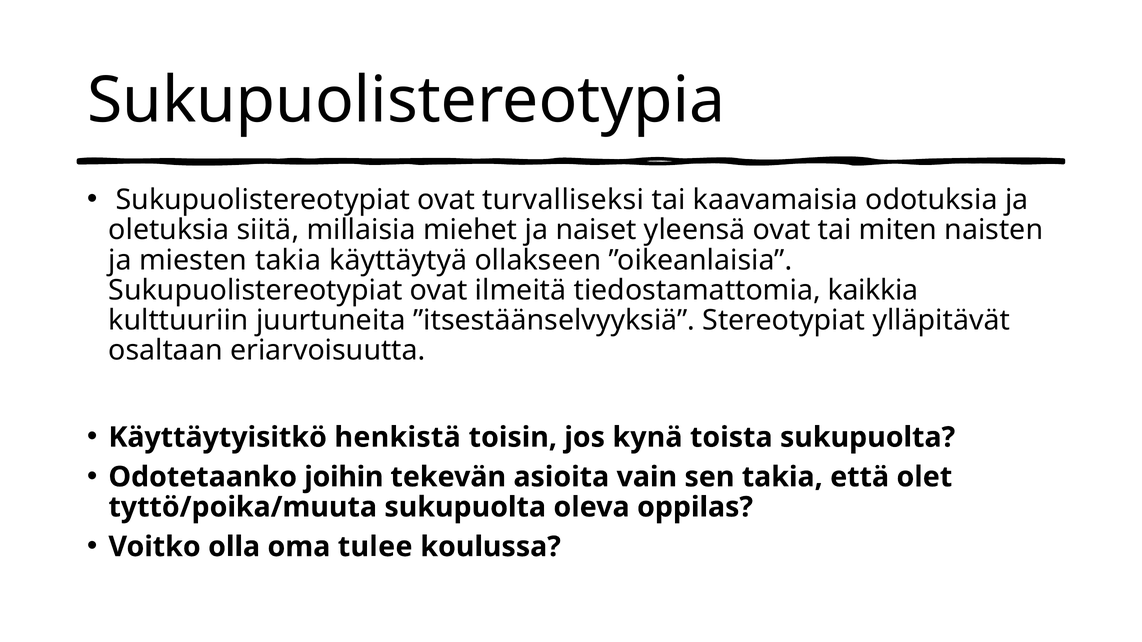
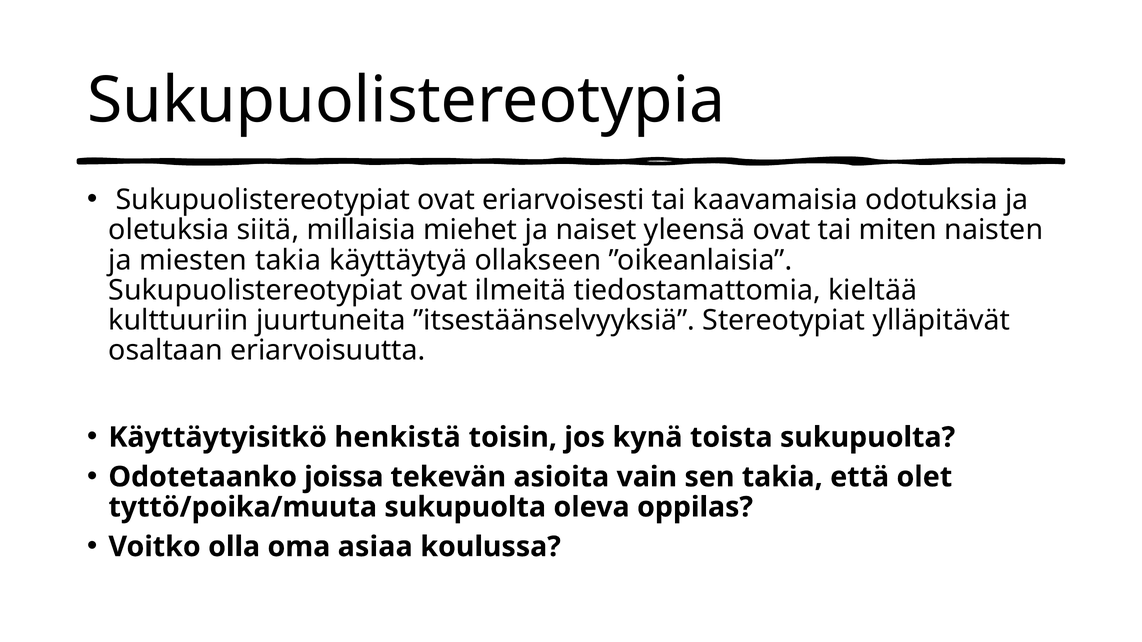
turvalliseksi: turvalliseksi -> eriarvoisesti (563, 200)
kaikkia: kaikkia -> kieltää (873, 290)
joihin: joihin -> joissa (344, 477)
tulee: tulee -> asiaa (375, 547)
